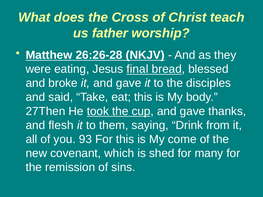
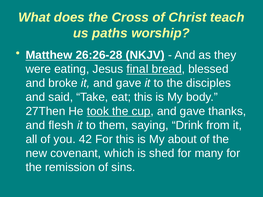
father: father -> paths (110, 33)
93: 93 -> 42 (85, 139)
come: come -> about (182, 139)
